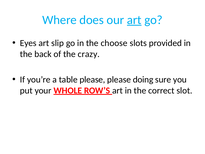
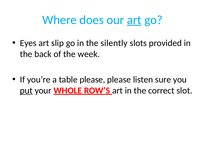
choose: choose -> silently (114, 43)
crazy: crazy -> week (89, 54)
doing: doing -> listen (143, 79)
put underline: none -> present (26, 90)
